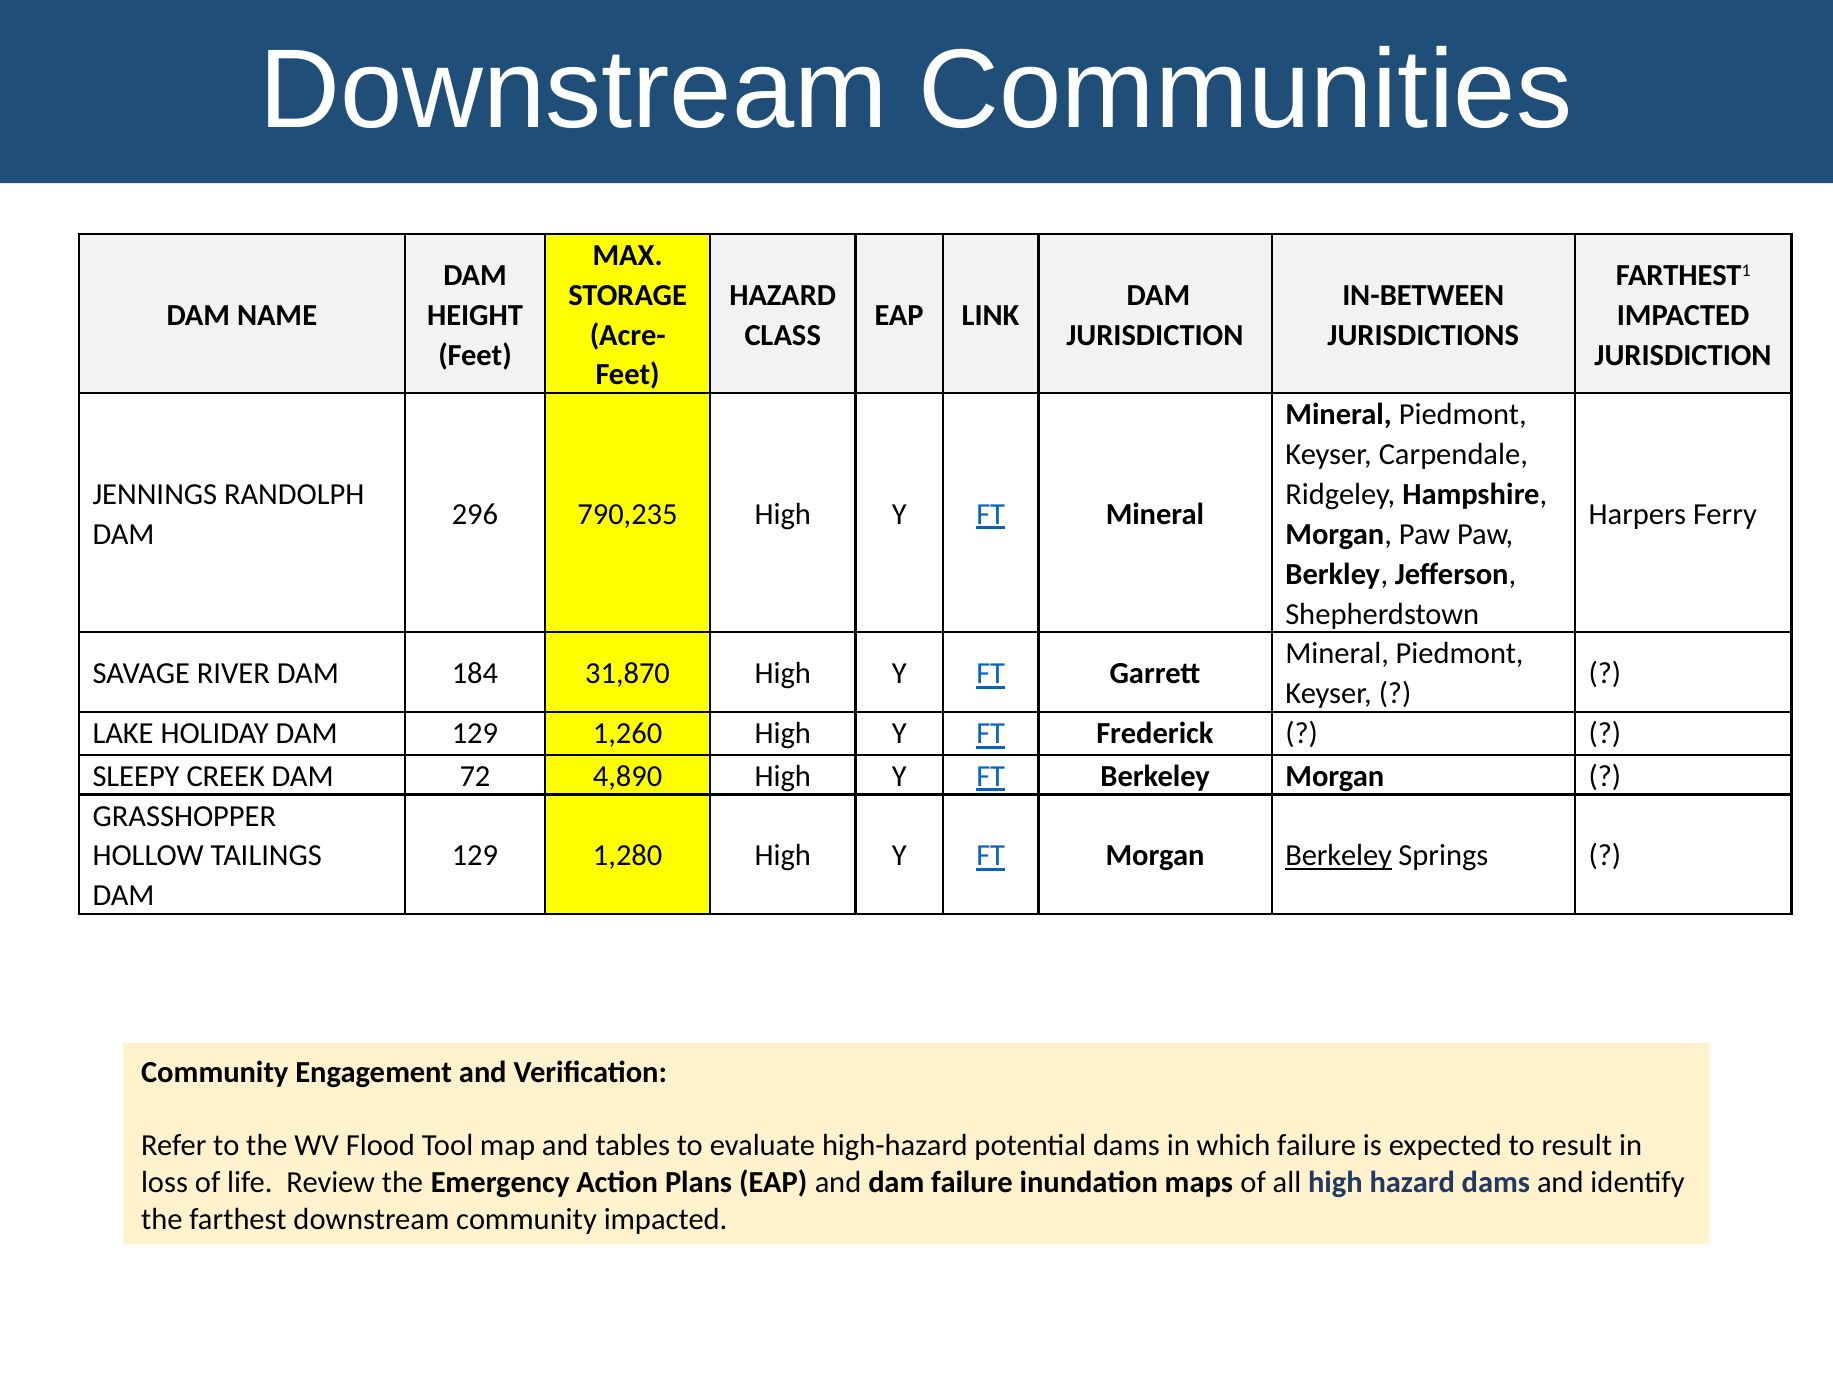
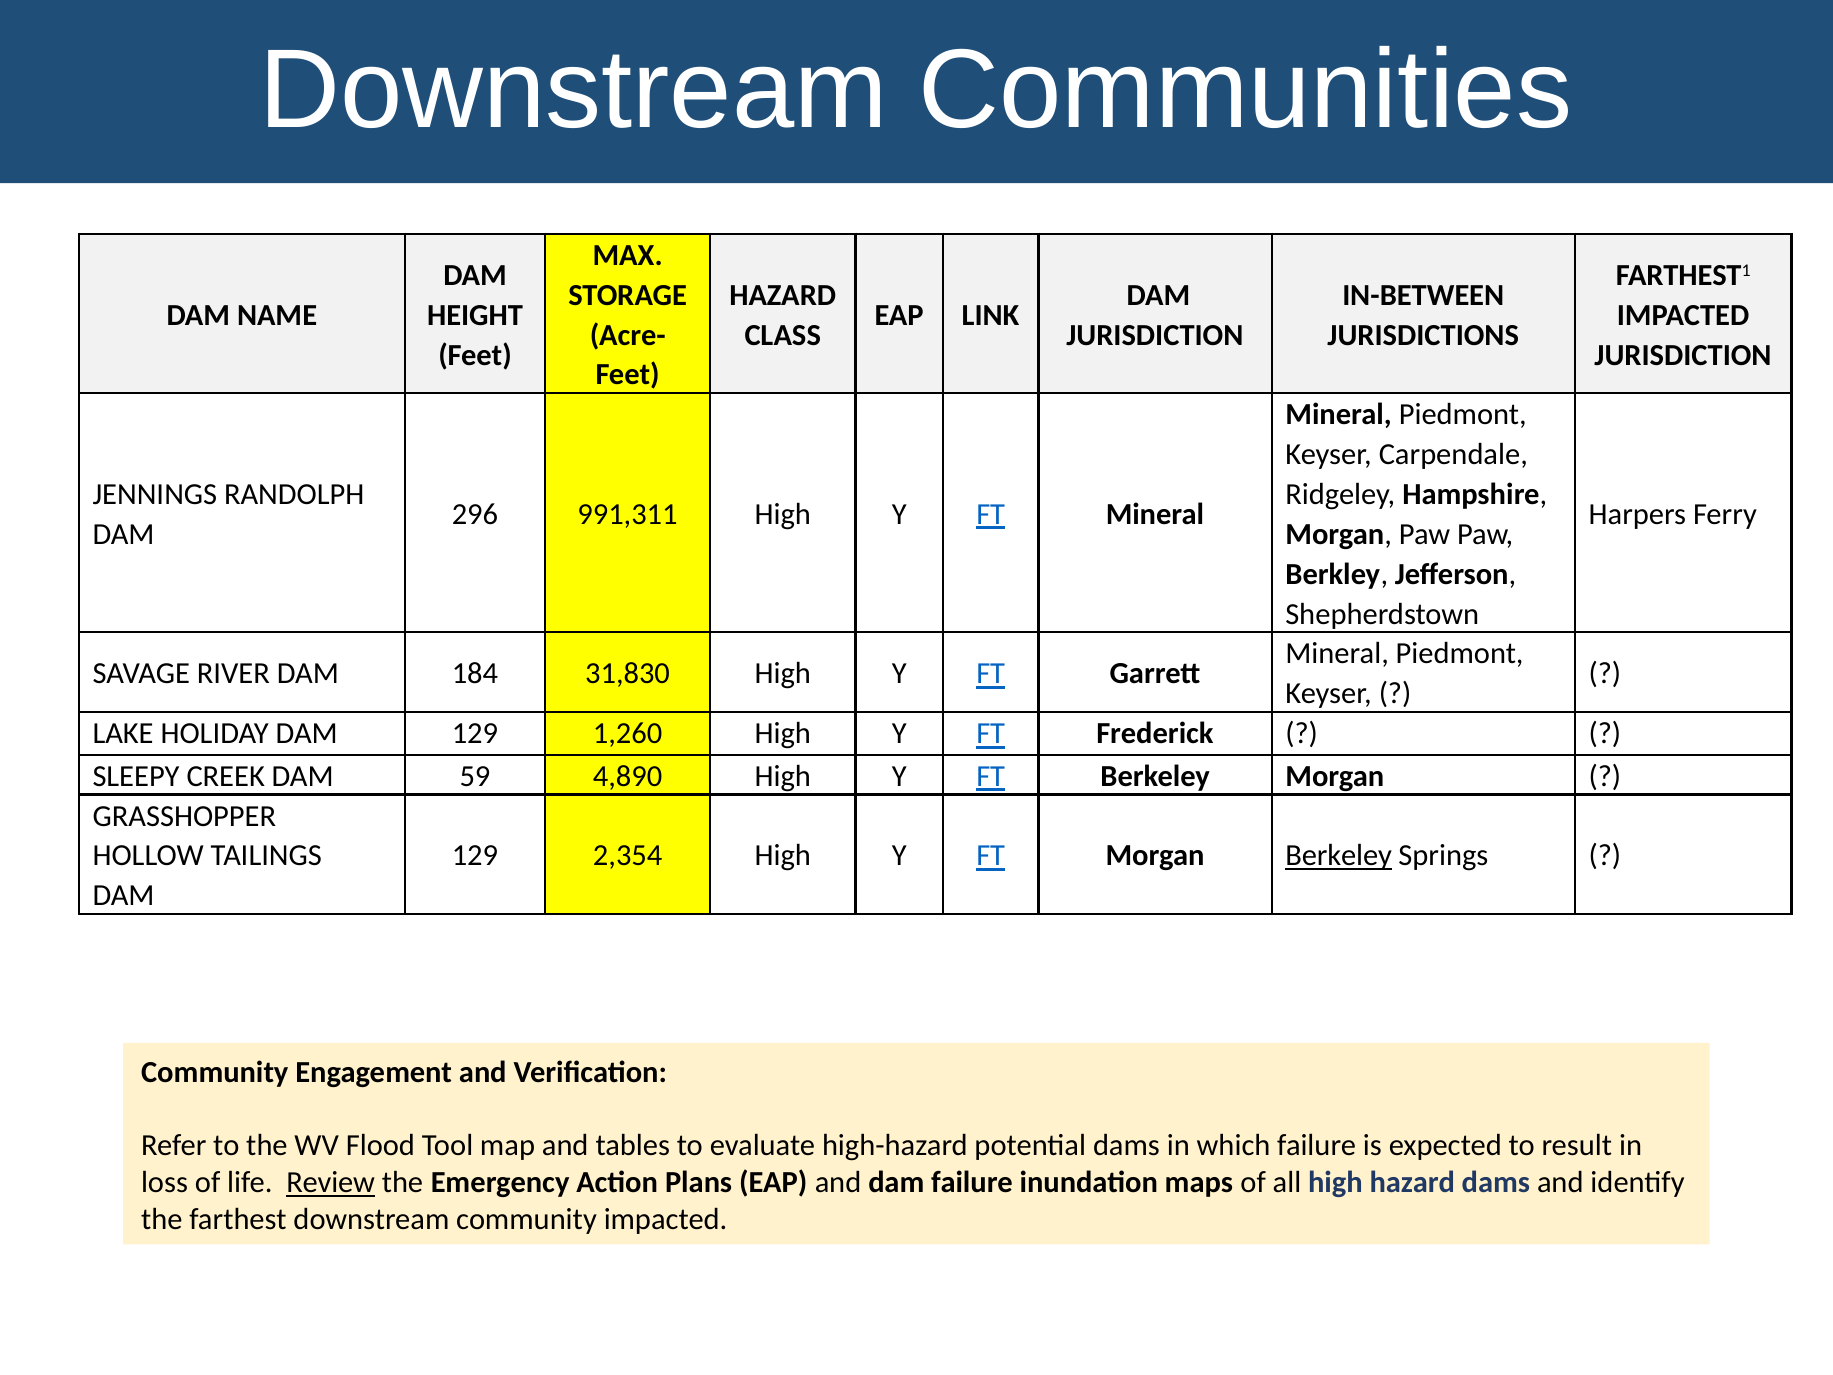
790,235: 790,235 -> 991,311 (627, 514)
31,870: 31,870 -> 31,830 (628, 674)
72: 72 -> 59 (475, 776)
1,280: 1,280 -> 2,354 (628, 856)
Review underline: none -> present (331, 1182)
